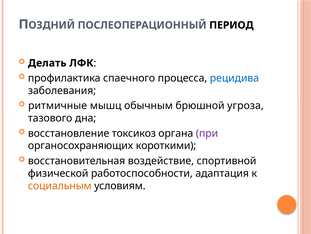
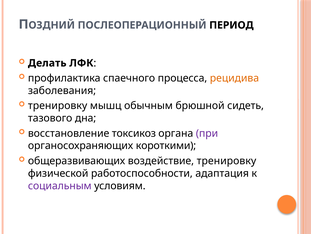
рецидива colour: blue -> orange (234, 78)
ритмичные: ритмичные -> тренировку (58, 105)
угроза: угроза -> сидеть (246, 105)
восстановительная: восстановительная -> общеразвивающих (77, 160)
воздействие спортивной: спортивной -> тренировку (226, 160)
социальным colour: orange -> purple (60, 185)
